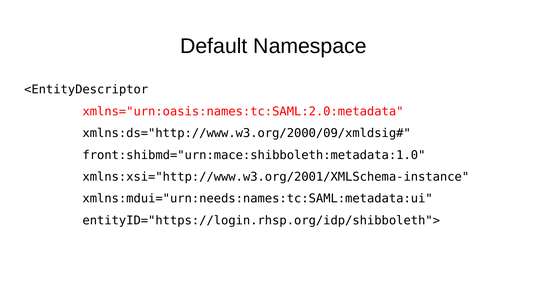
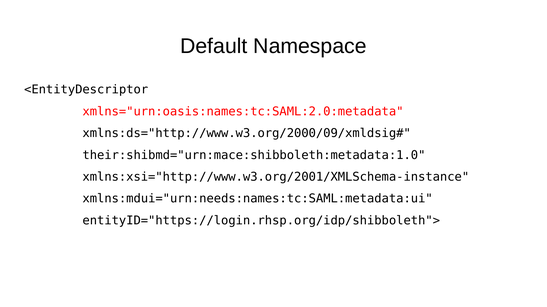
front:shibmd="urn:mace:shibboleth:metadata:1.0: front:shibmd="urn:mace:shibboleth:metadata:1.0 -> their:shibmd="urn:mace:shibboleth:metadata:1.0 (254, 155)
